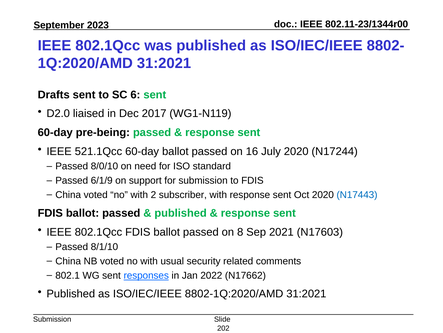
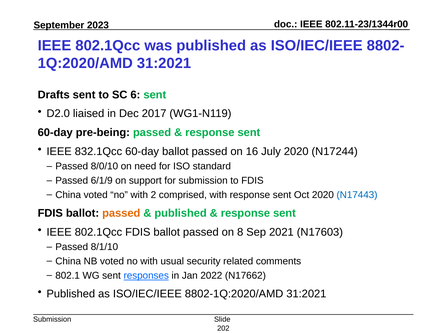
521.1Qcc: 521.1Qcc -> 832.1Qcc (98, 151)
subscriber: subscriber -> comprised (183, 195)
passed colour: black -> orange (121, 213)
